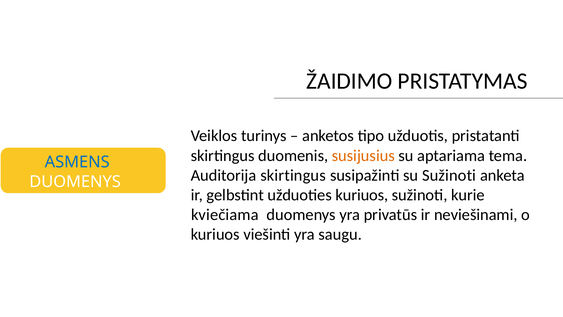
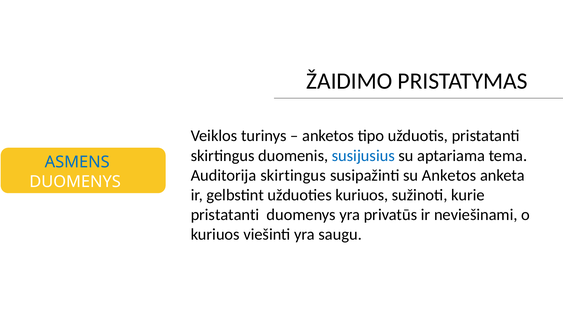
susijusius colour: orange -> blue (363, 155)
su Sužinoti: Sužinoti -> Anketos (449, 175)
kviečiama: kviečiama -> pristatanti (225, 215)
